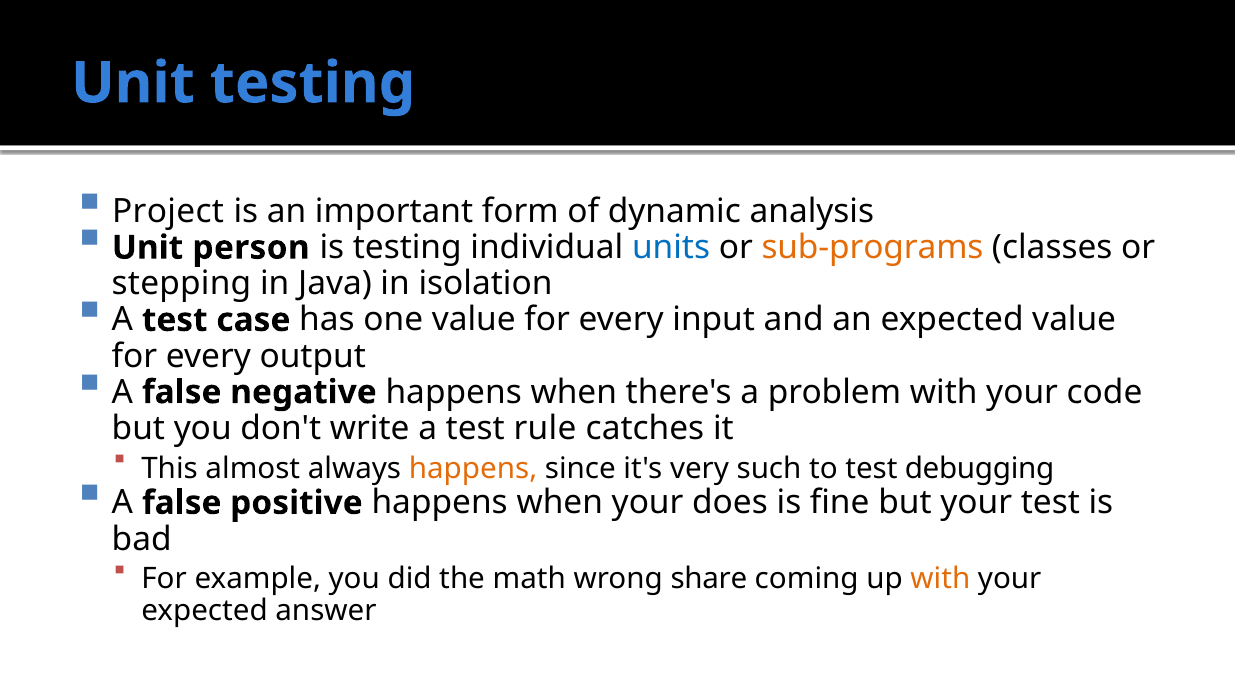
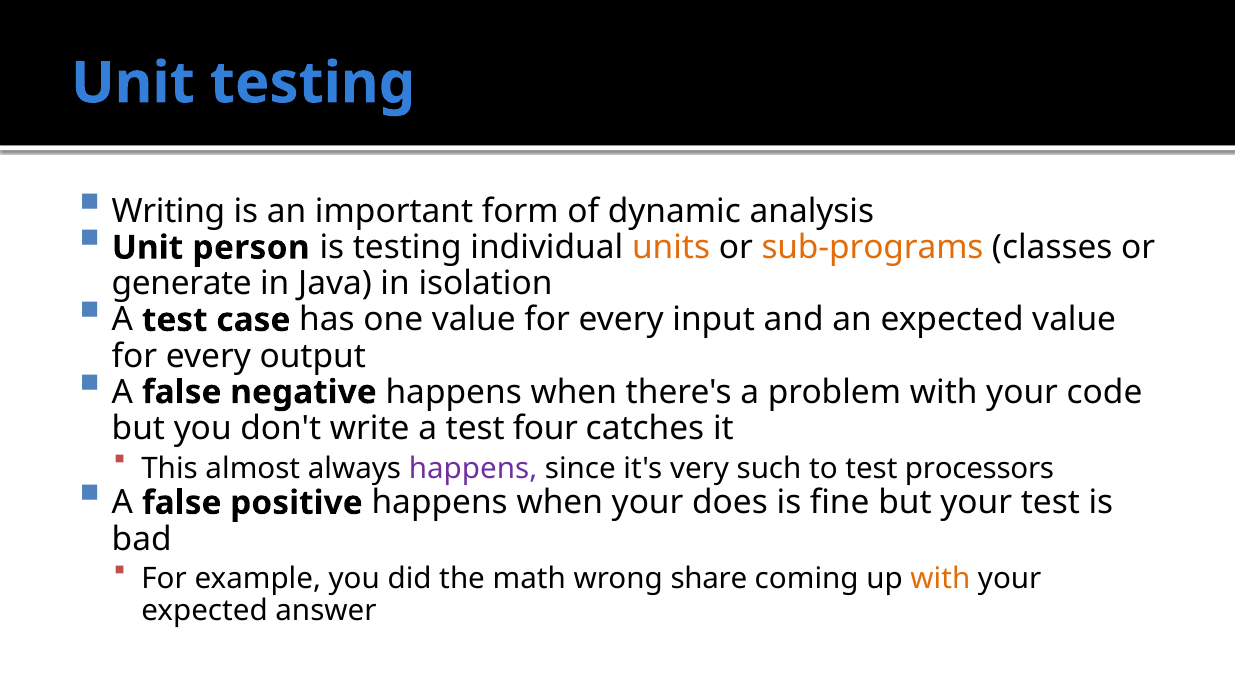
Project: Project -> Writing (168, 211)
units colour: blue -> orange (671, 248)
stepping: stepping -> generate (182, 284)
rule: rule -> four (545, 428)
happens colour: orange -> purple (473, 468)
debugging: debugging -> processors (980, 468)
